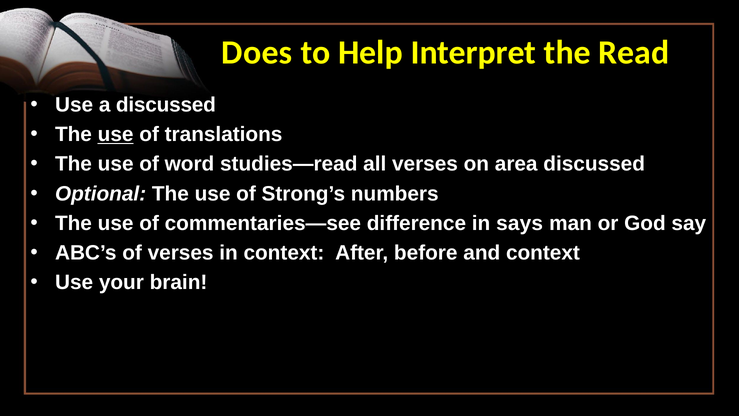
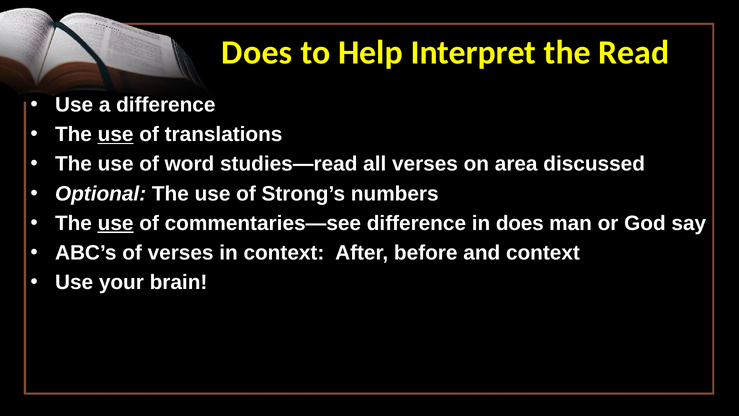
a discussed: discussed -> difference (166, 105)
use underline: none -> present (116, 223)
in says: says -> does (520, 223)
